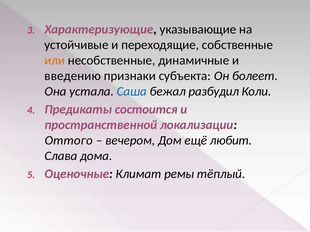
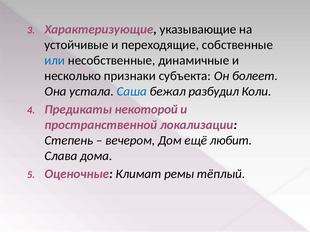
или colour: orange -> blue (55, 61)
введению: введению -> несколько (73, 76)
состоится: состоится -> некоторой (146, 110)
Оттого: Оттого -> Степень (69, 141)
